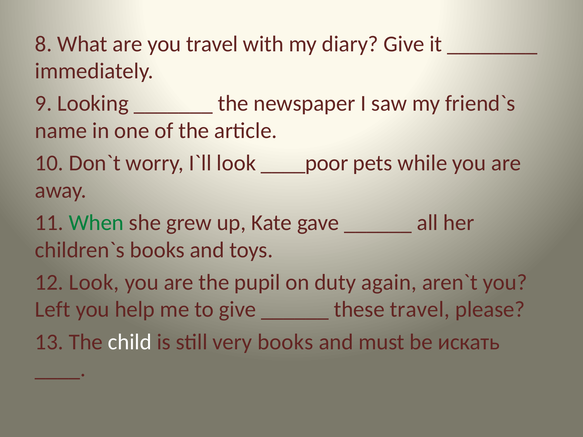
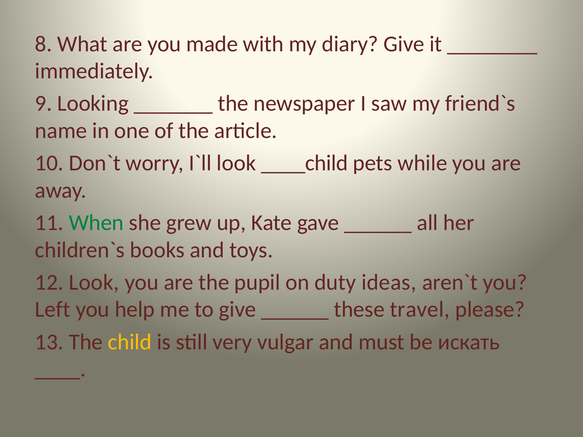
you travel: travel -> made (212, 44)
____poor: ____poor -> ____child (305, 163)
again: again -> ideas (389, 282)
child colour: white -> yellow (130, 342)
very books: books -> vulgar (285, 342)
